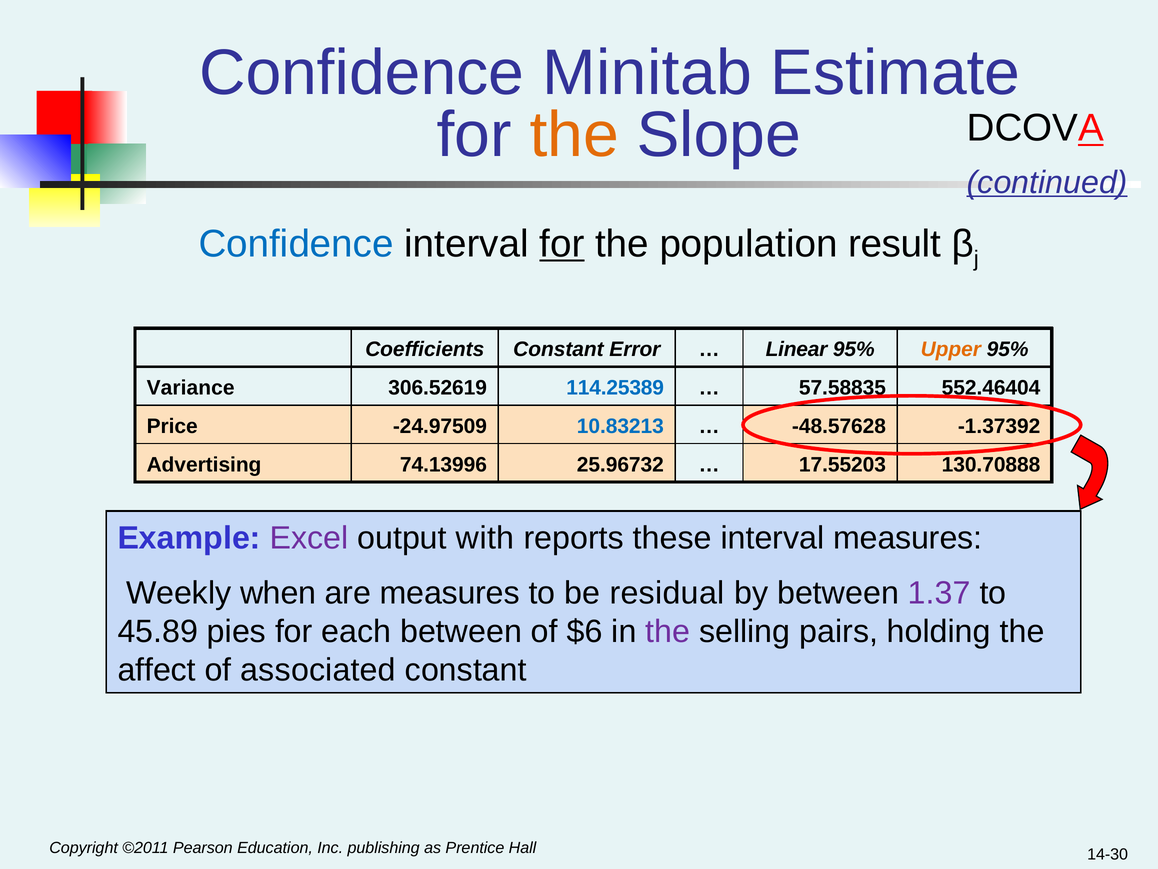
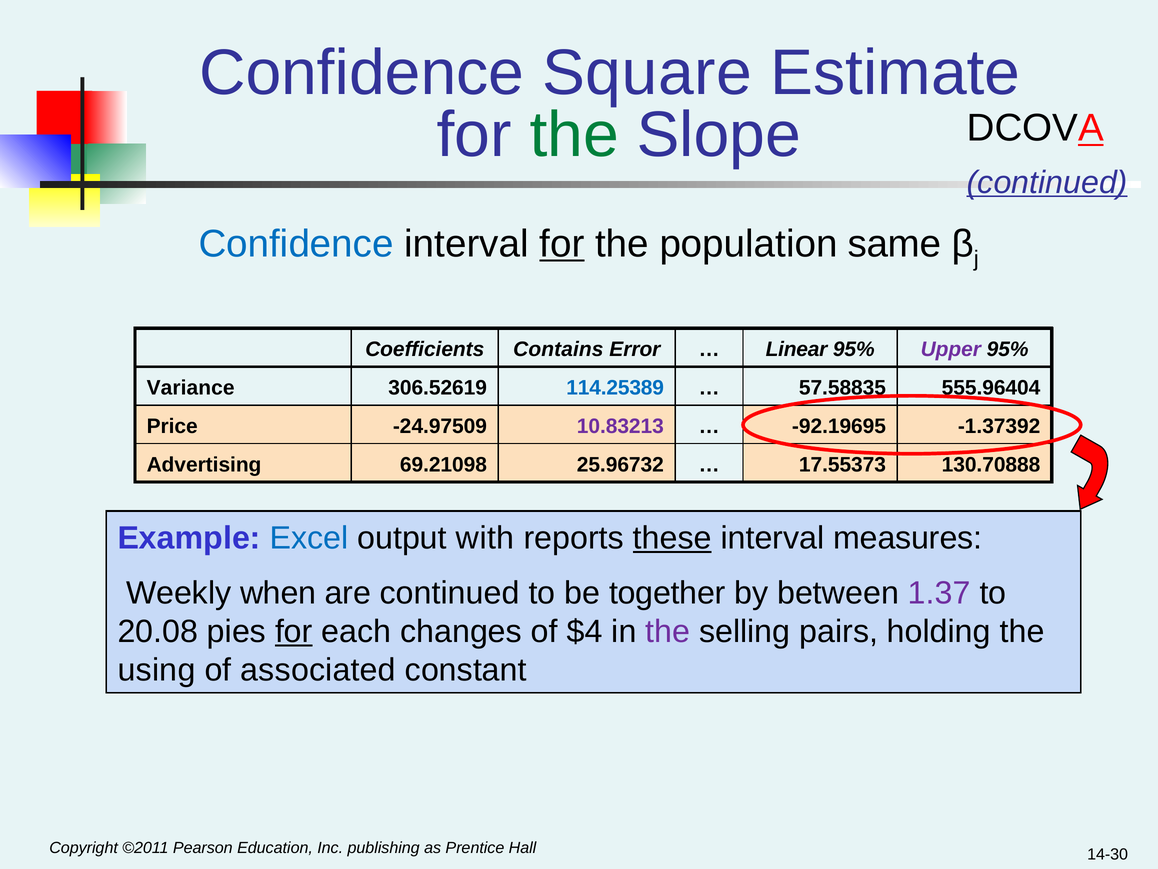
Minitab: Minitab -> Square (647, 73)
the colour: orange -> green (574, 135)
result: result -> same (895, 244)
Coefficients Constant: Constant -> Contains (558, 349)
Upper colour: orange -> purple (951, 349)
552.46404: 552.46404 -> 555.96404 (991, 388)
10.83213 colour: blue -> purple (620, 426)
-48.57628: -48.57628 -> -92.19695 (839, 426)
74.13996: 74.13996 -> 69.21098 (443, 465)
17.55203: 17.55203 -> 17.55373 (842, 465)
Excel colour: purple -> blue (309, 538)
these underline: none -> present (672, 538)
are measures: measures -> continued (450, 593)
residual: residual -> together (667, 593)
45.89: 45.89 -> 20.08 (158, 631)
for underline: none -> present (294, 631)
each between: between -> changes (461, 631)
$6: $6 -> $4 (585, 631)
affect: affect -> using (156, 670)
